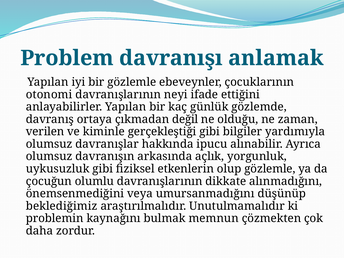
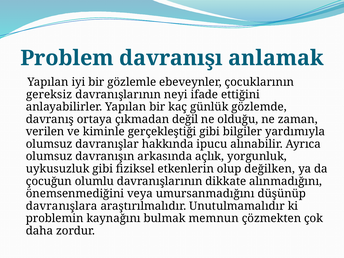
otonomi: otonomi -> gereksiz (49, 95)
olup gözlemle: gözlemle -> değilken (270, 169)
beklediğimiz: beklediğimiz -> davranışlara (62, 206)
